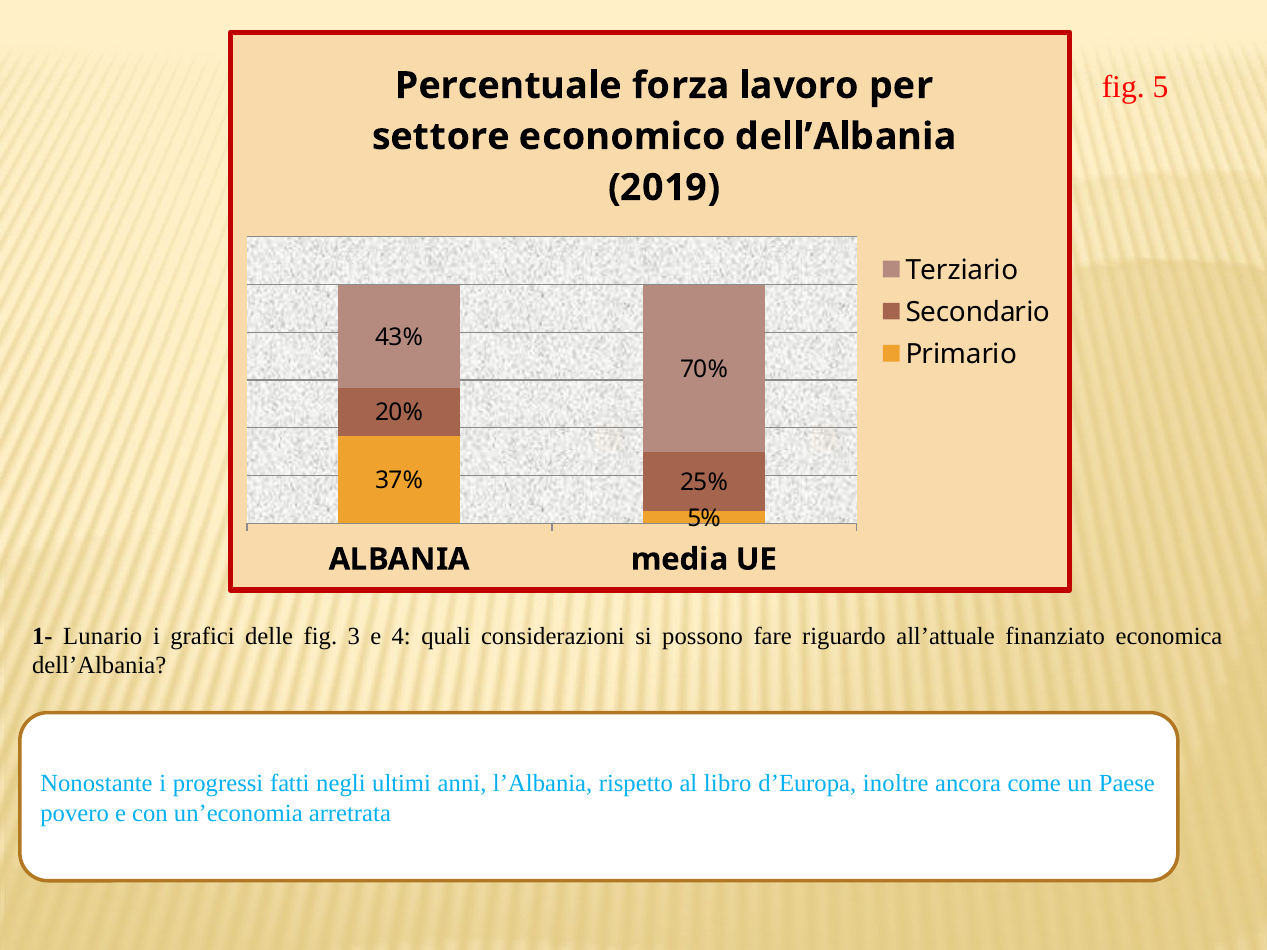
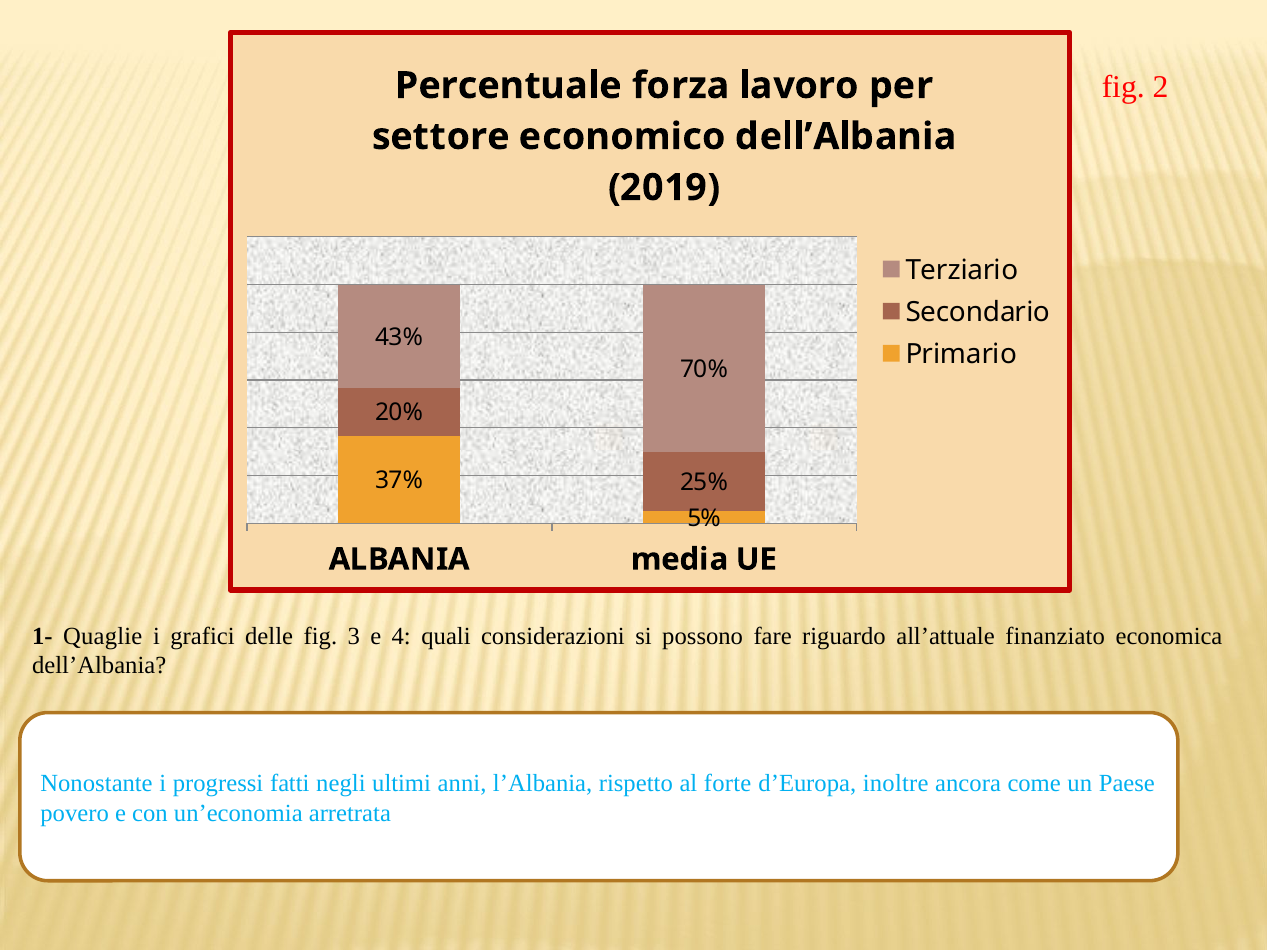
5: 5 -> 2 (1161, 87)
Lunario: Lunario -> Quaglie (103, 636)
libro: libro -> forte (728, 784)
